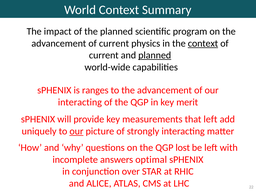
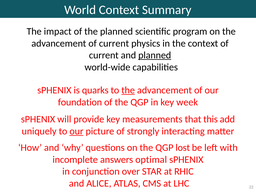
context underline: present -> none (203, 43)
ranges: ranges -> quarks (95, 90)
the underline: none -> present (128, 90)
interacting: interacting -> foundation (80, 102)
merit: merit -> week (187, 102)
that left: left -> this (211, 119)
